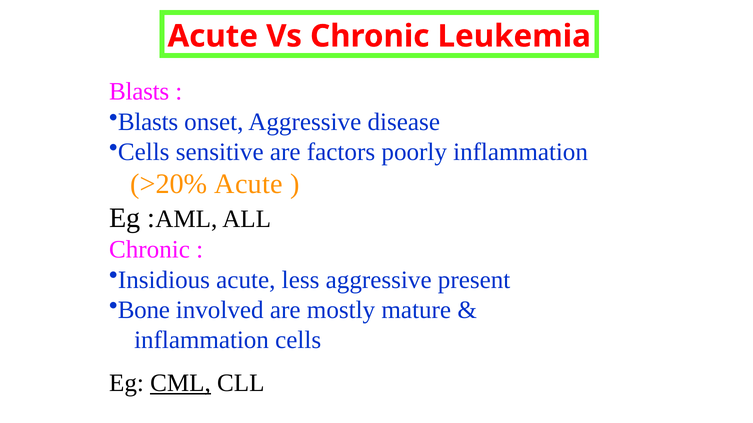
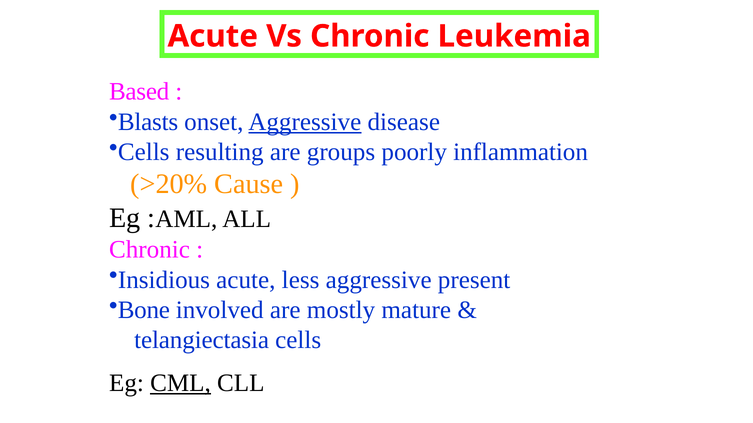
Blasts: Blasts -> Based (139, 92)
Aggressive underline: none -> present (305, 122)
sensitive: sensitive -> resulting (220, 152)
factors: factors -> groups (341, 152)
>20% Acute: Acute -> Cause (249, 184)
inflammation: inflammation -> telangiectasia (202, 340)
